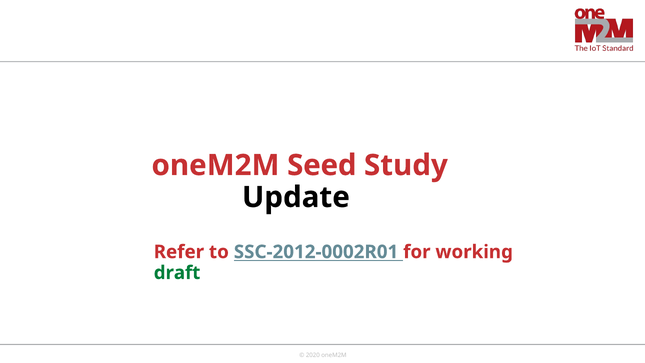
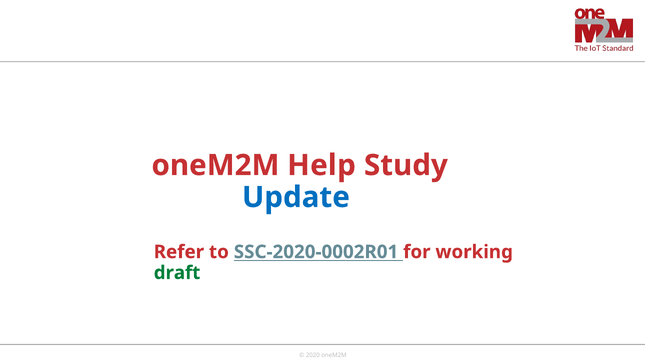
Seed: Seed -> Help (322, 165)
Update colour: black -> blue (296, 197)
SSC-2012-0002R01: SSC-2012-0002R01 -> SSC-2020-0002R01 (316, 252)
